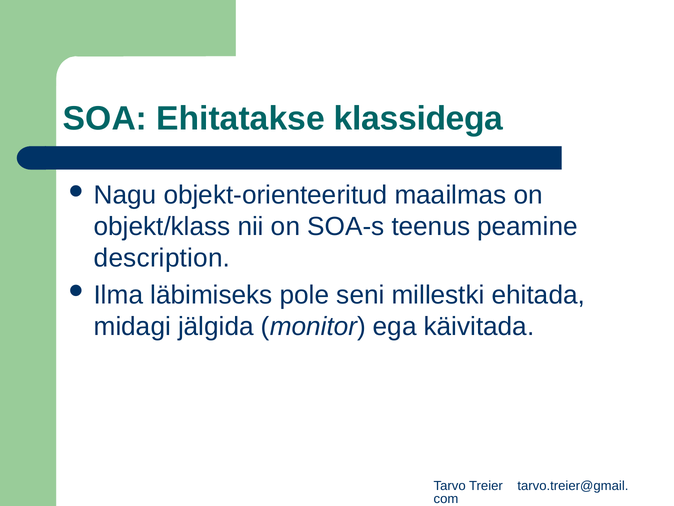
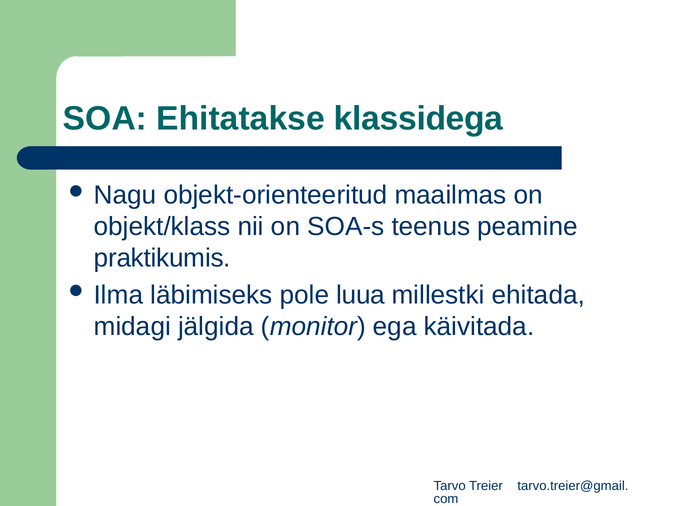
description: description -> praktikumis (162, 258)
seni: seni -> luua (361, 295)
